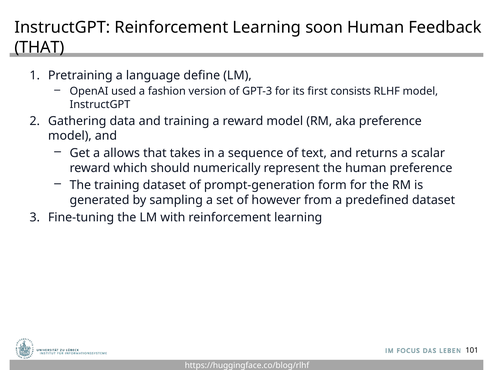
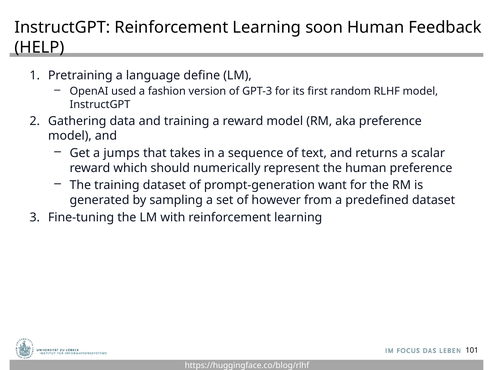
THAT: THAT -> HELP (39, 47)
consists: consists -> random (351, 91)
allows: allows -> jumps (122, 153)
form: form -> want (332, 185)
